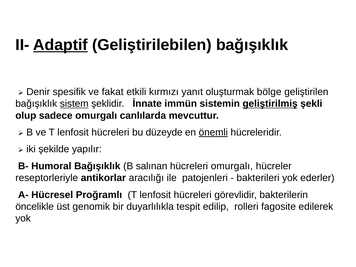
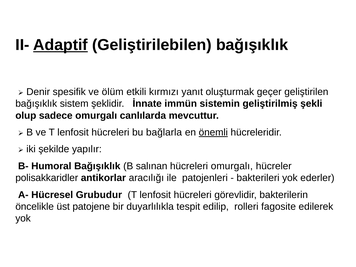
fakat: fakat -> ölüm (113, 92)
bölge: bölge -> geçer (269, 92)
sistem underline: present -> none (74, 104)
geliştirilmiş underline: present -> none (270, 104)
düzeyde: düzeyde -> bağlarla (164, 132)
reseptorleriyle: reseptorleriyle -> polisakkaridler (47, 178)
Proğramlı: Proğramlı -> Grubudur (99, 195)
genomik: genomik -> patojene (91, 207)
